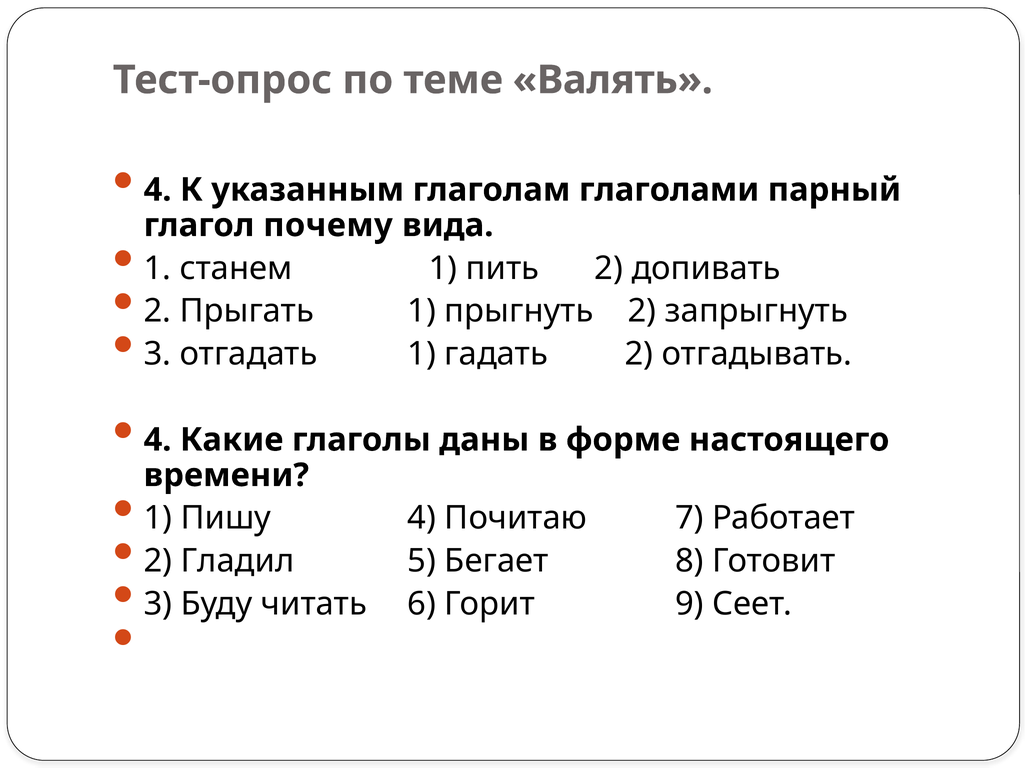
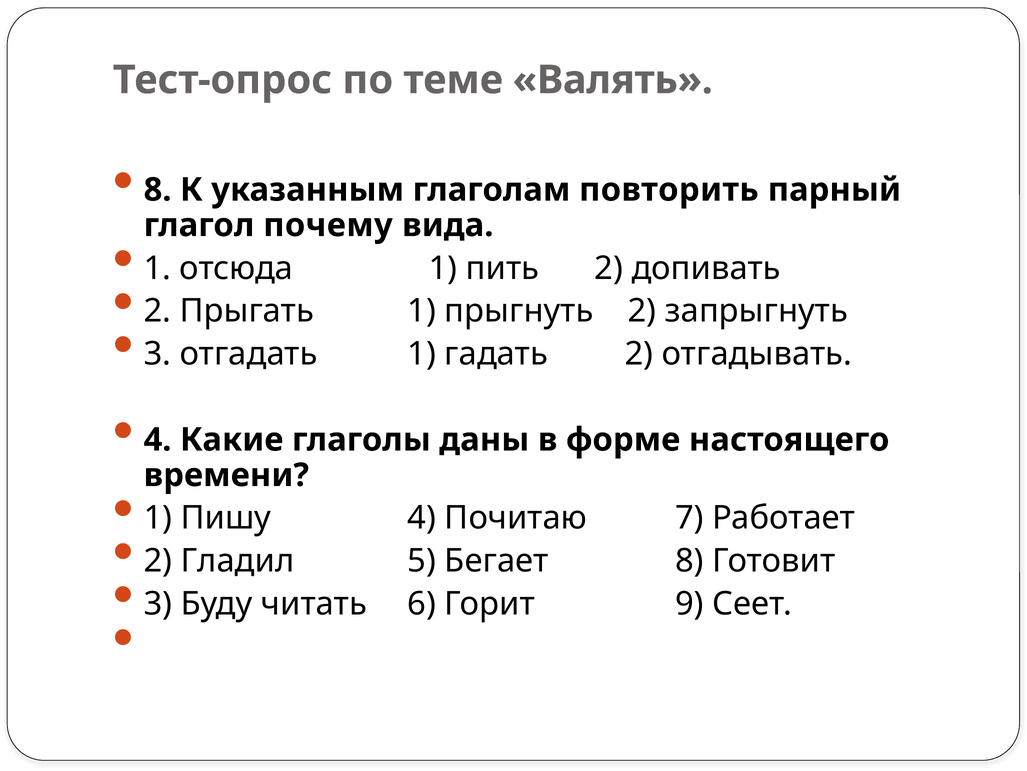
4: 4 -> 8 (158, 190)
глаголами: глаголами -> повторить (669, 190)
станем: станем -> отсюда (236, 268)
